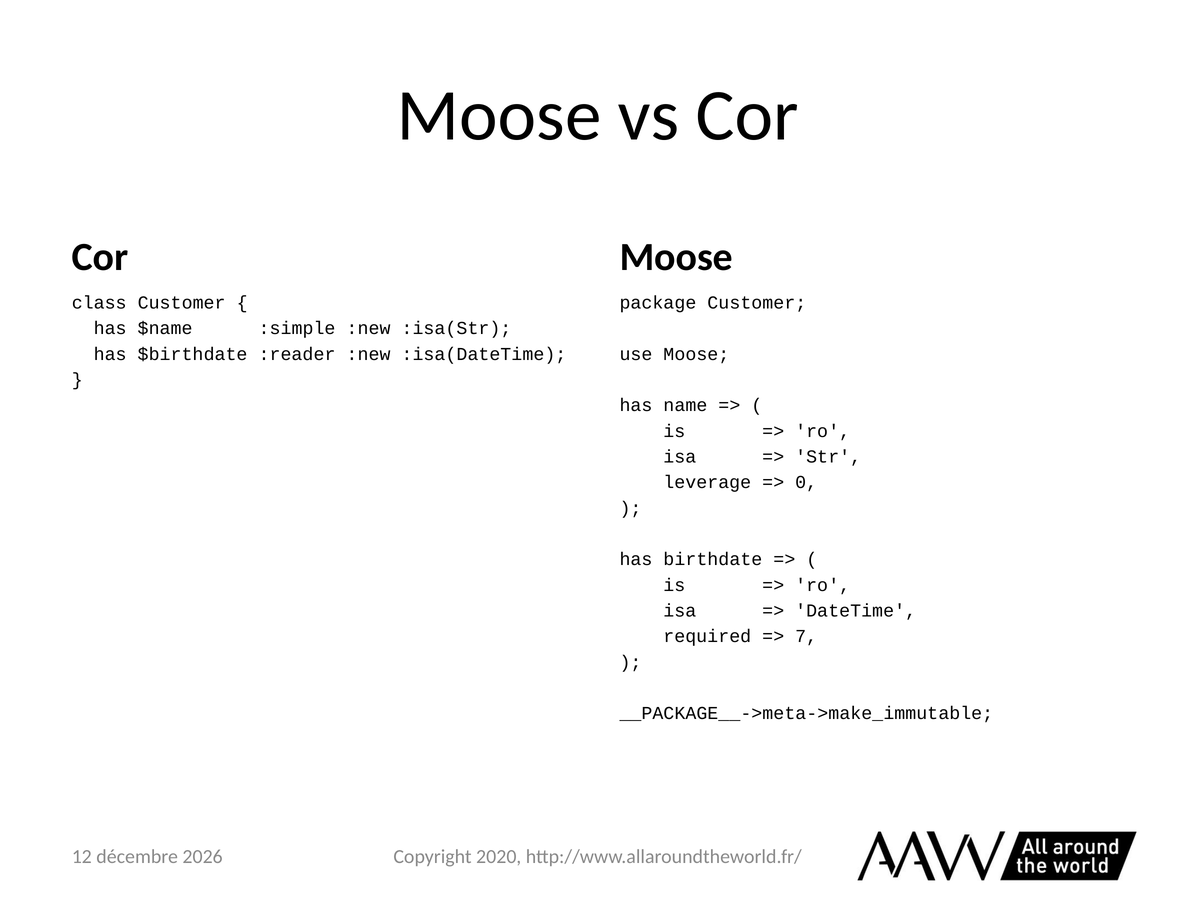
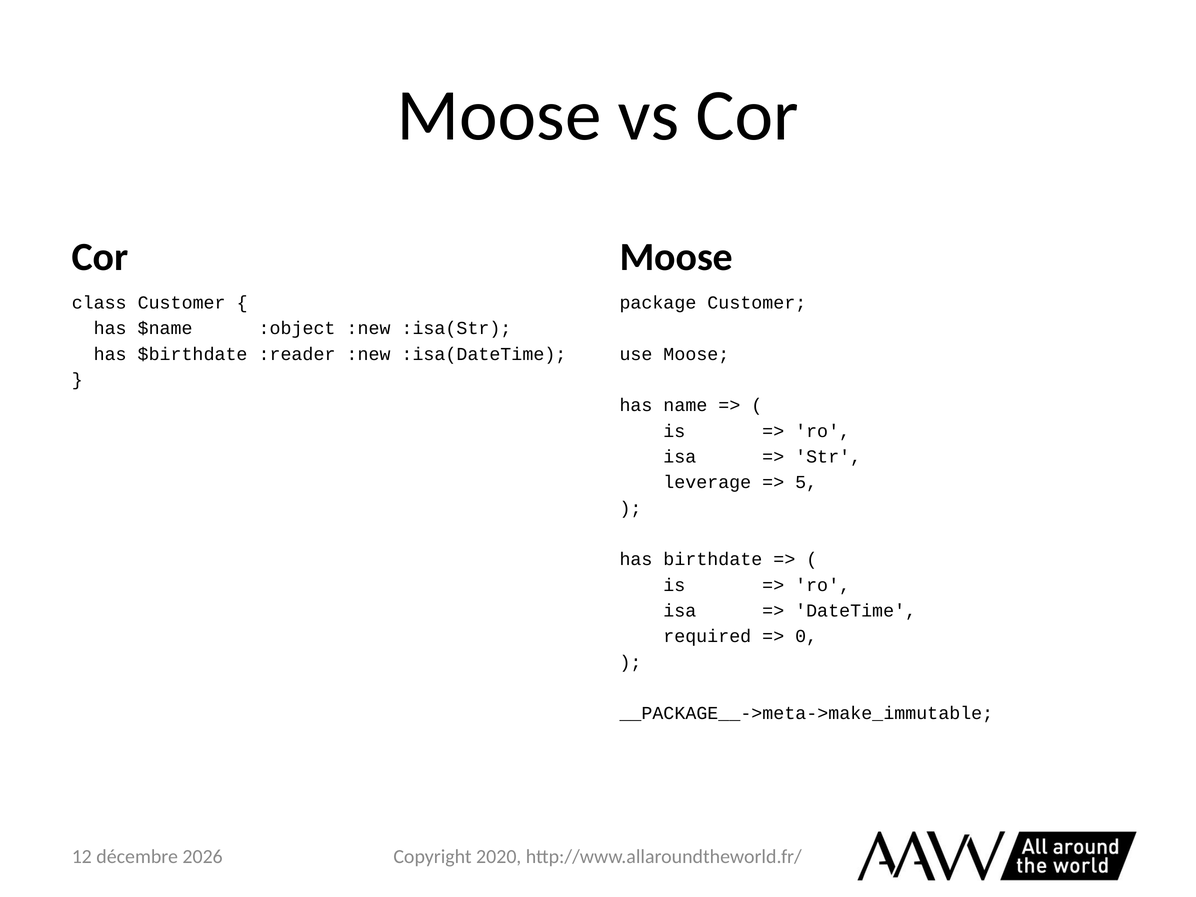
:simple: :simple -> :object (297, 328)
0: 0 -> 5 (806, 482)
7: 7 -> 0 (806, 636)
